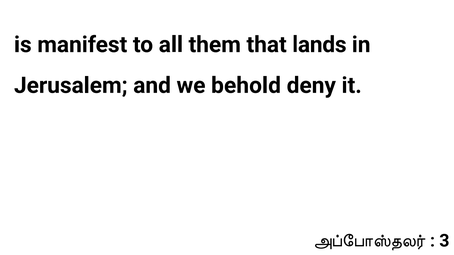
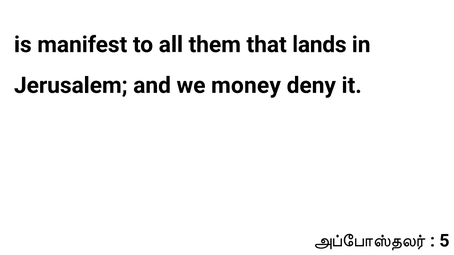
behold: behold -> money (246, 86)
3: 3 -> 5 (444, 241)
